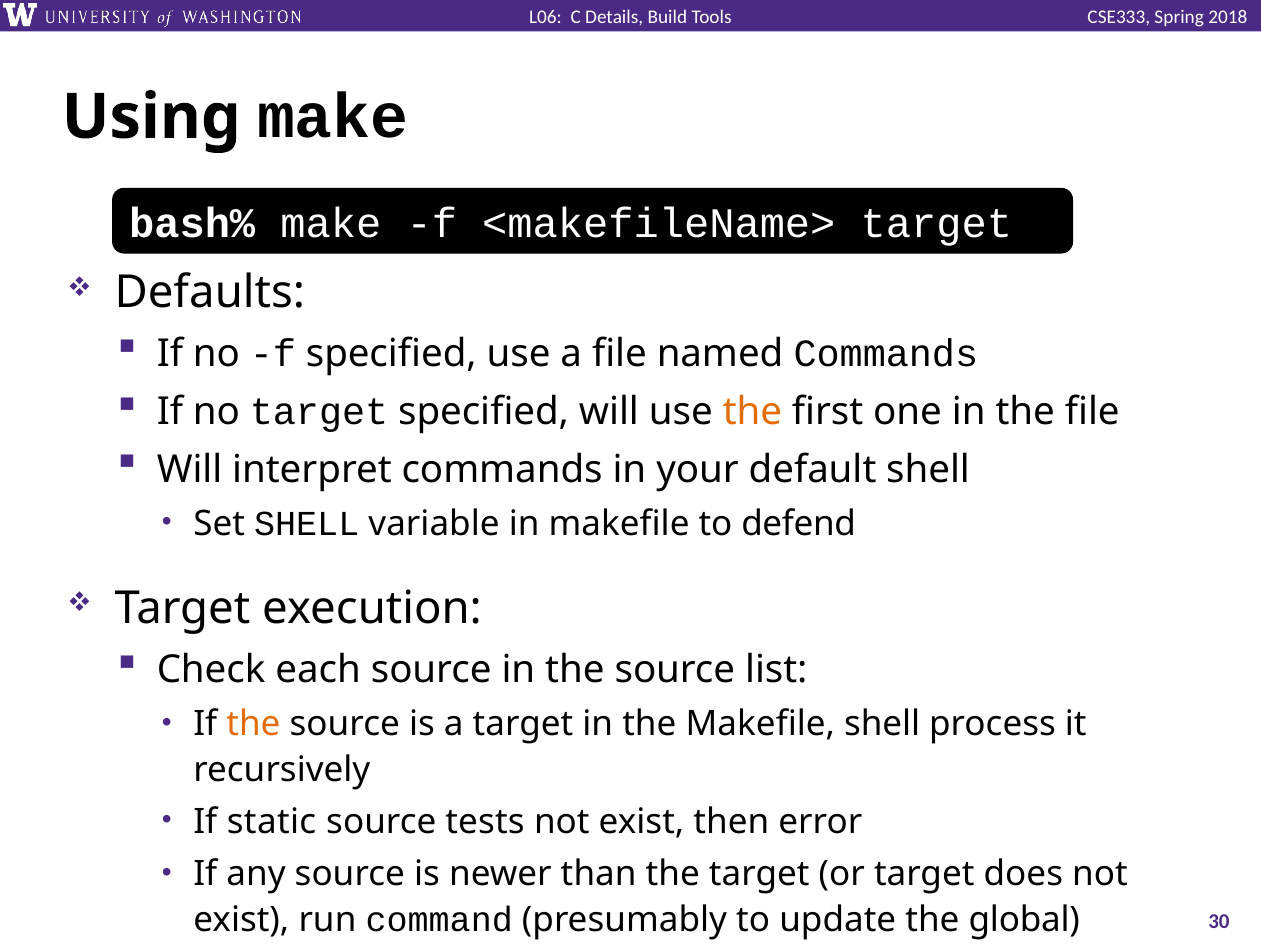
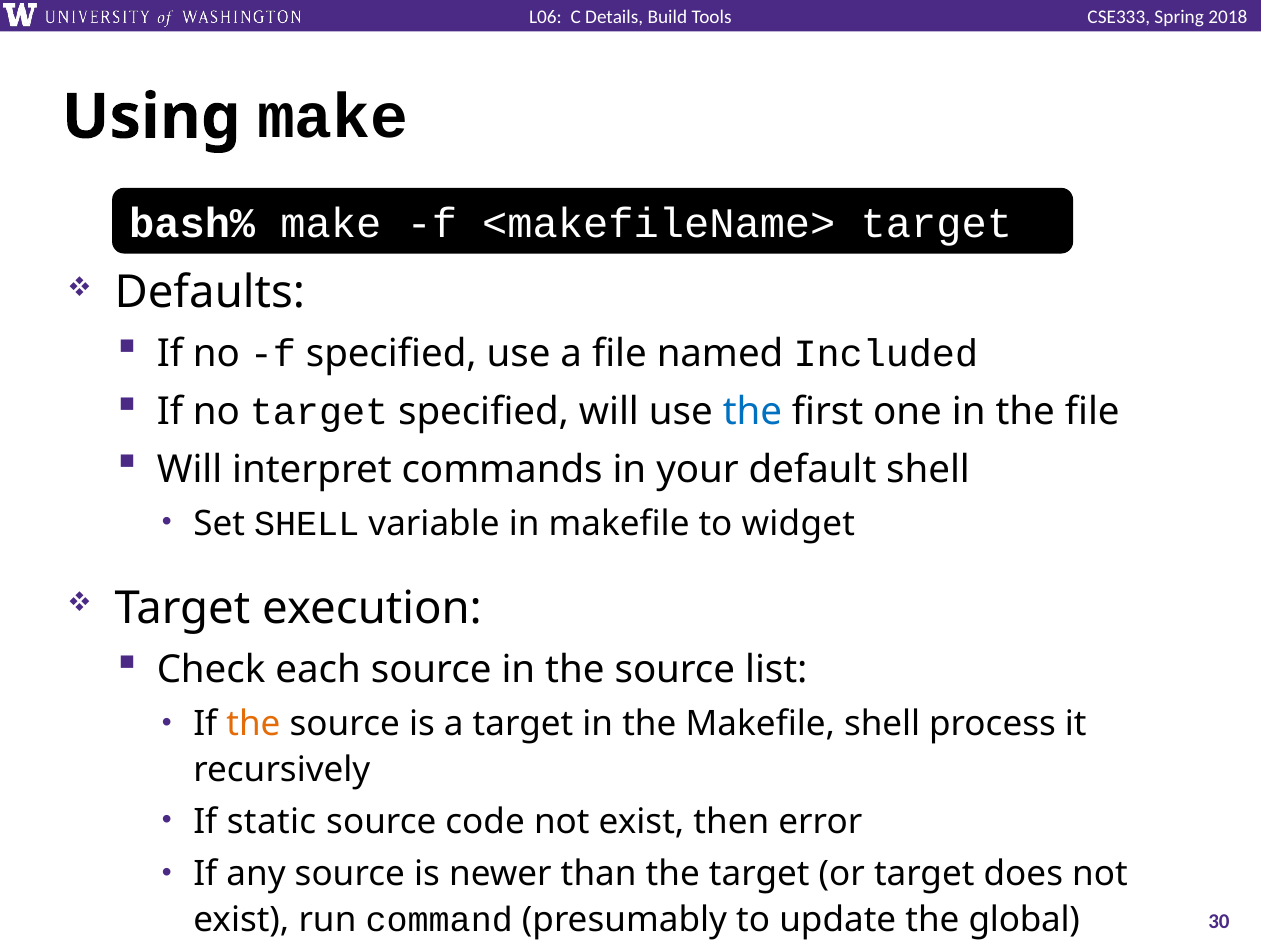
named Commands: Commands -> Included (886, 354)
the colour: orange -> blue (752, 412)
defend: defend -> widget (798, 523)
tests: tests -> code (485, 822)
